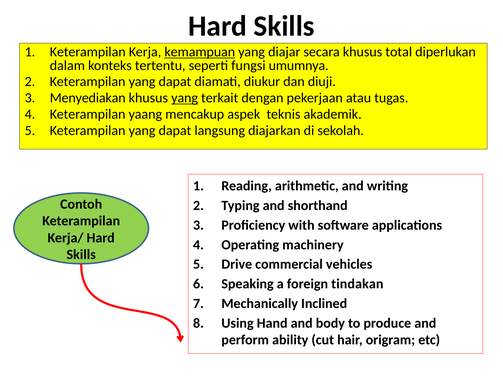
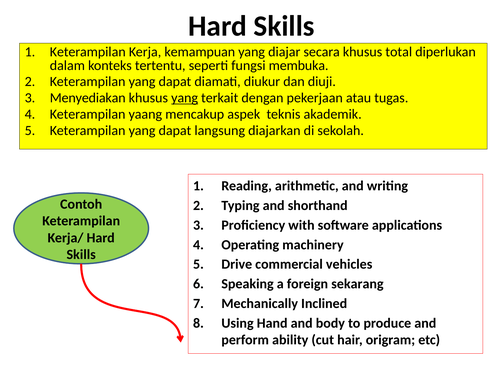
kemampuan underline: present -> none (200, 52)
umumnya: umumnya -> membuka (299, 65)
tindakan: tindakan -> sekarang (357, 283)
